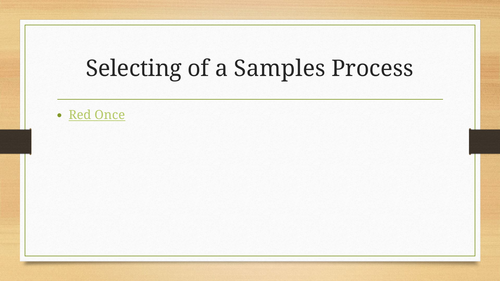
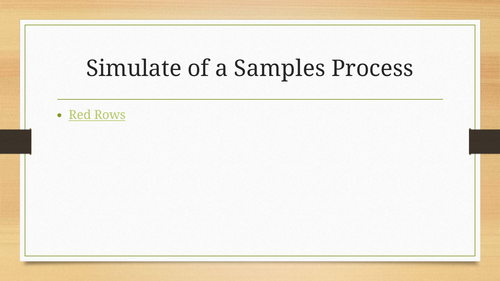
Selecting: Selecting -> Simulate (134, 69)
Once: Once -> Rows (110, 115)
